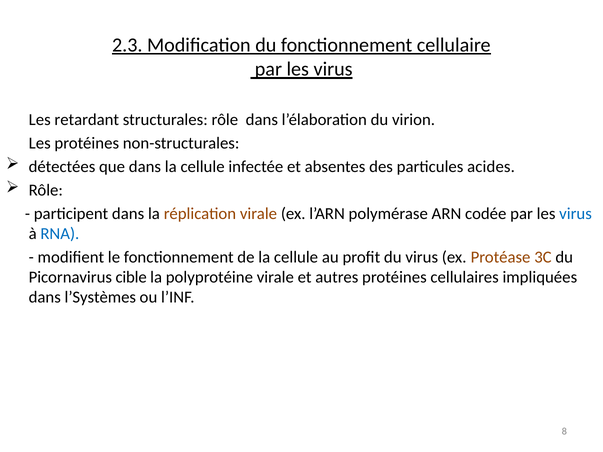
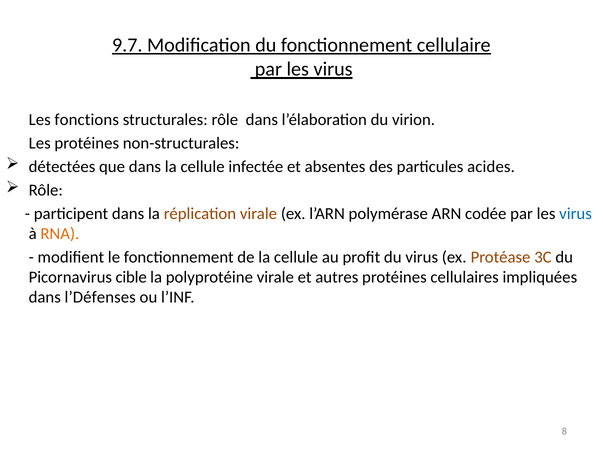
2.3: 2.3 -> 9.7 (127, 45)
retardant: retardant -> fonctions (87, 120)
RNA colour: blue -> orange (60, 234)
l’Systèmes: l’Systèmes -> l’Défenses (100, 298)
